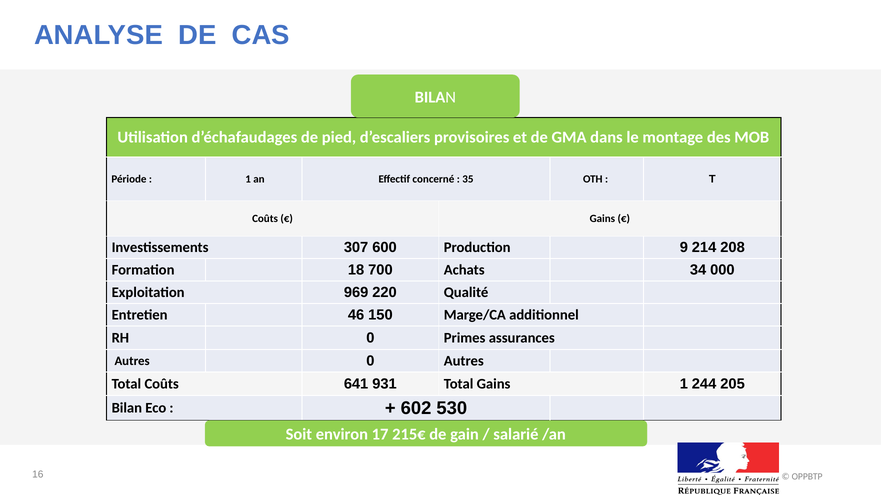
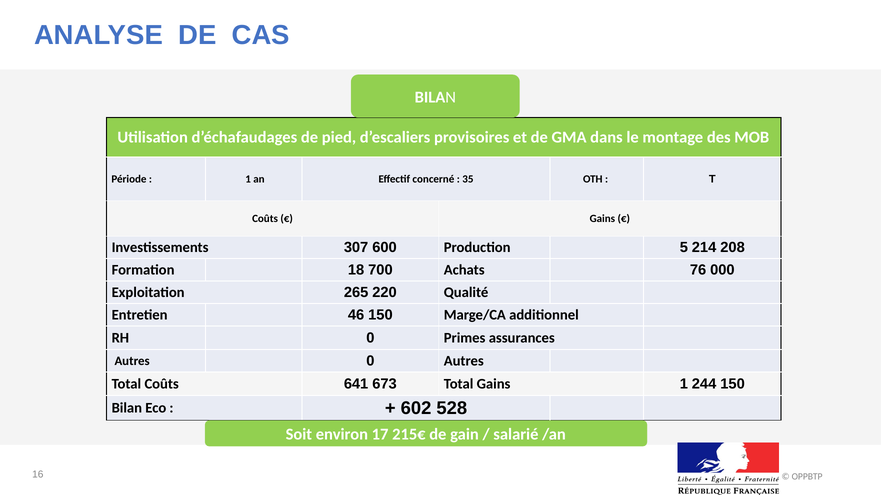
9: 9 -> 5 (684, 248)
34: 34 -> 76 (698, 270)
969: 969 -> 265 (356, 293)
931: 931 -> 673 (385, 384)
244 205: 205 -> 150 (733, 384)
530: 530 -> 528 (452, 409)
